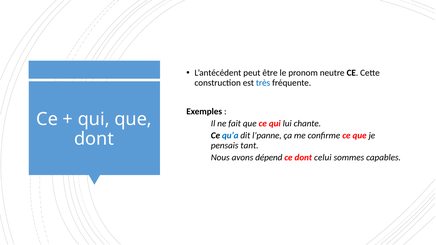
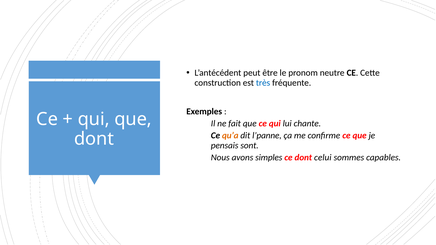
qu’a colour: blue -> orange (230, 136)
tant: tant -> sont (250, 146)
dépend: dépend -> simples (269, 158)
